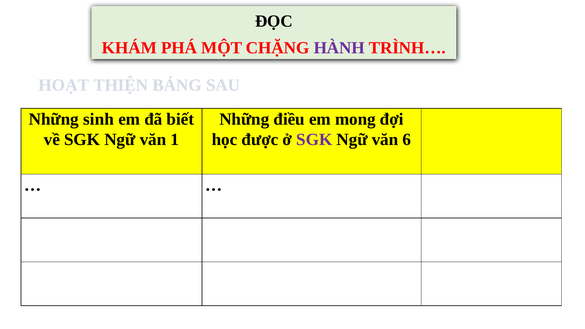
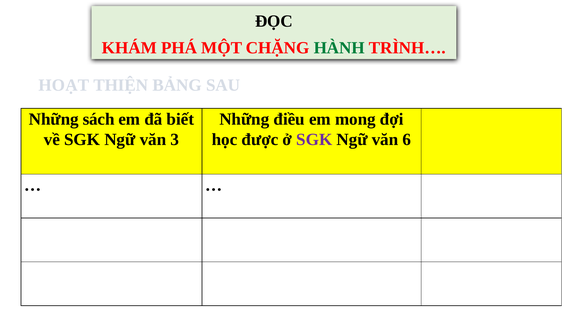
HÀNH colour: purple -> green (339, 48)
sinh: sinh -> sách (99, 119)
1: 1 -> 3 (175, 140)
